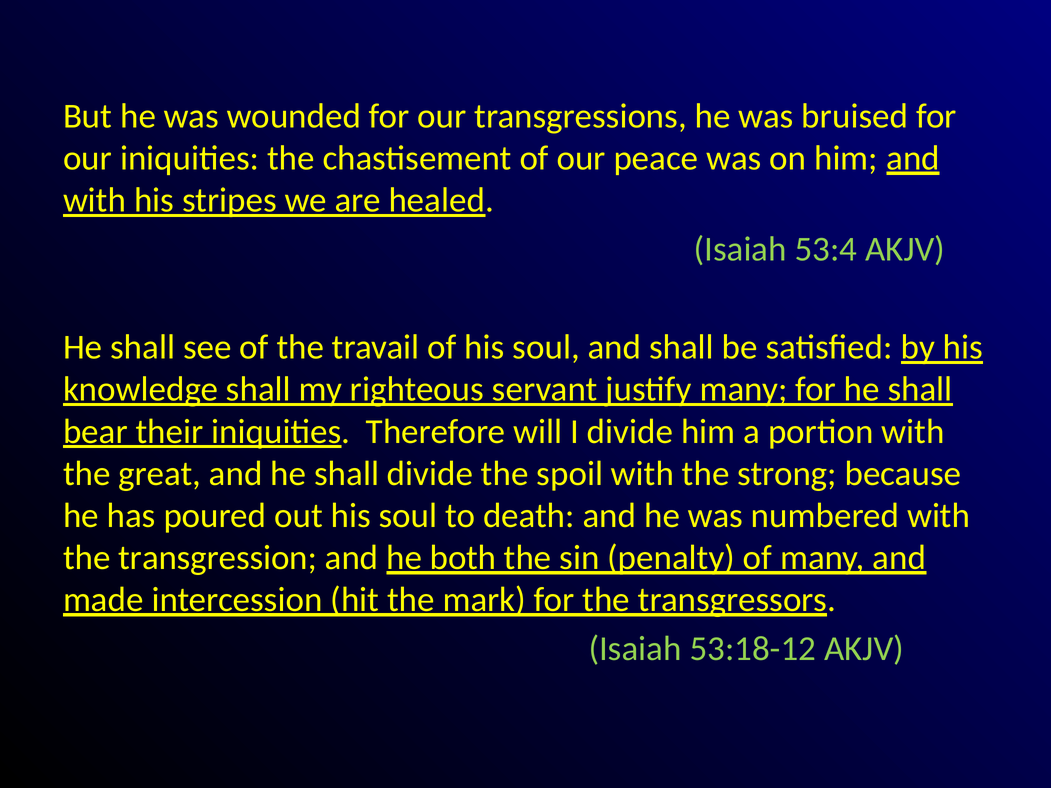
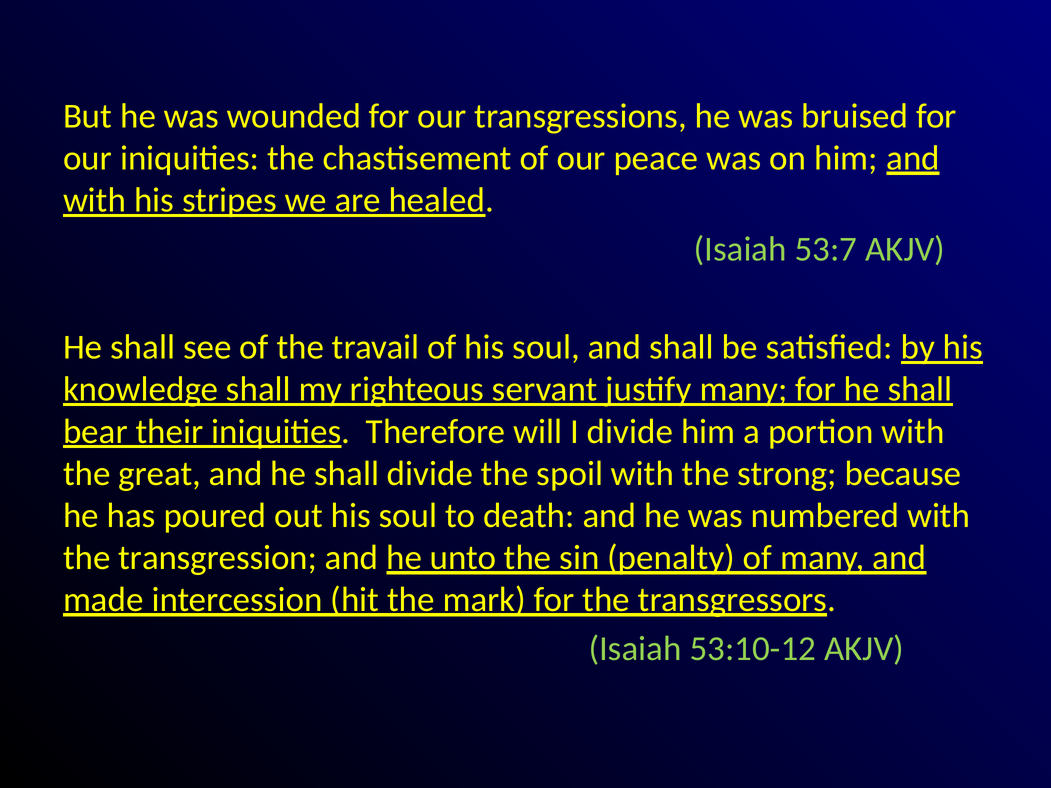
53:4: 53:4 -> 53:7 (826, 249)
both: both -> unto (463, 558)
53:18-12: 53:18-12 -> 53:10-12 (753, 649)
